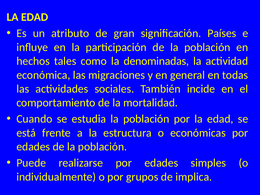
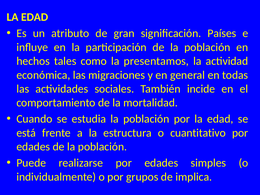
denominadas: denominadas -> presentamos (156, 61)
económicas: económicas -> cuantitativo (198, 133)
